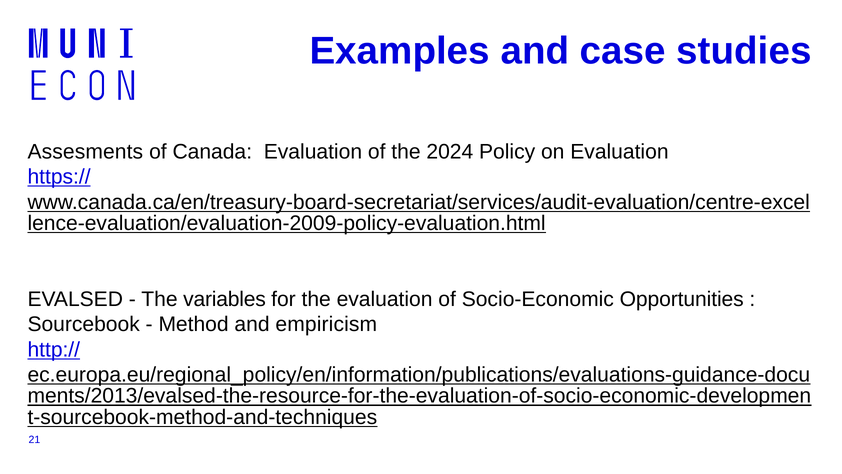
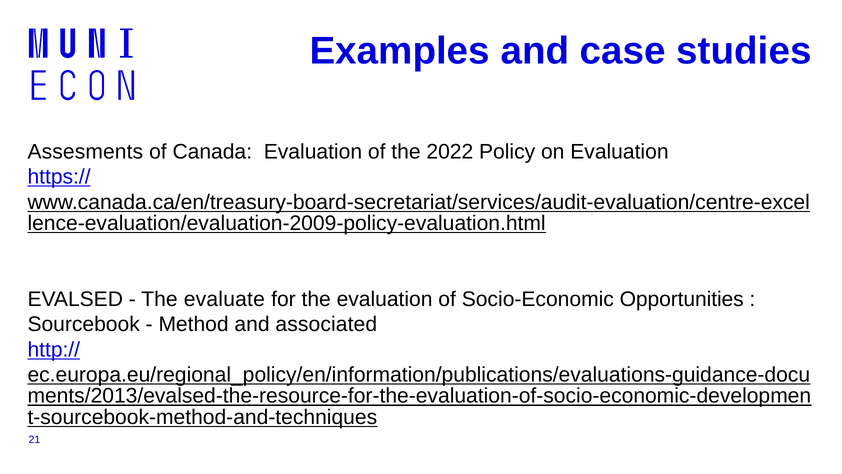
2024: 2024 -> 2022 (450, 151)
variables: variables -> evaluate (224, 299)
empiricism: empiricism -> associated (326, 324)
